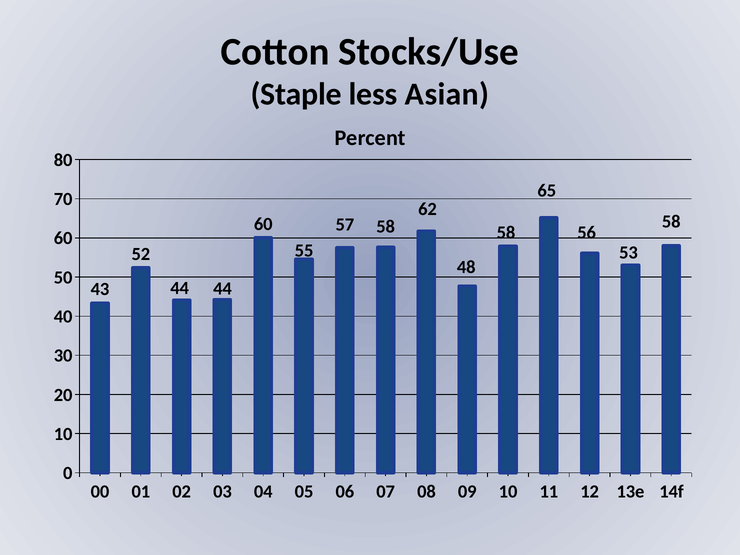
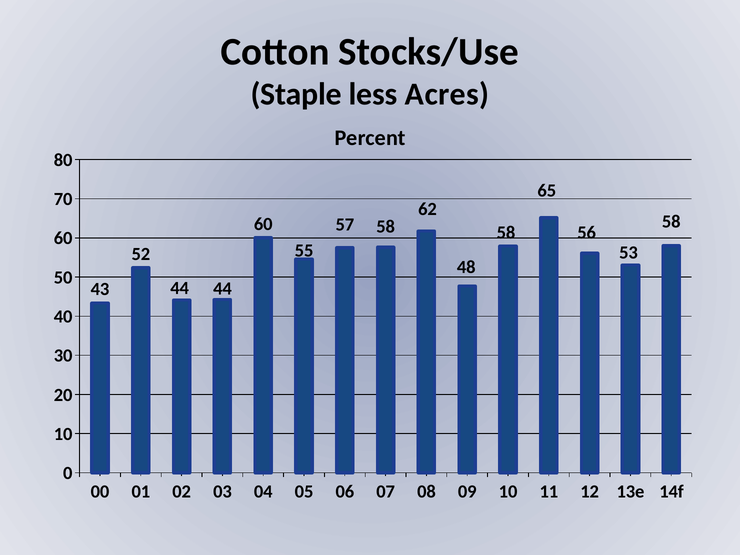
Asian: Asian -> Acres (447, 94)
